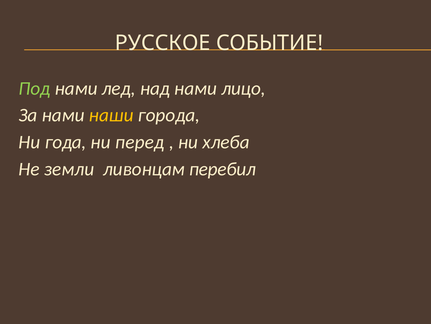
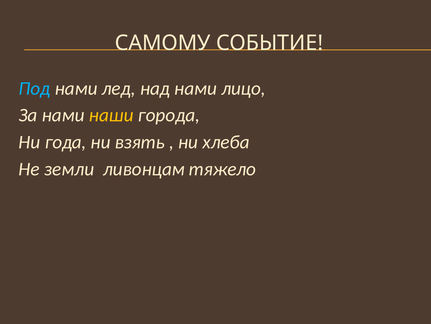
РУССКОЕ: РУССКОЕ -> САМОМУ (163, 43)
Под colour: light green -> light blue (34, 88)
перед: перед -> взять (140, 142)
перебил: перебил -> тяжело (222, 169)
